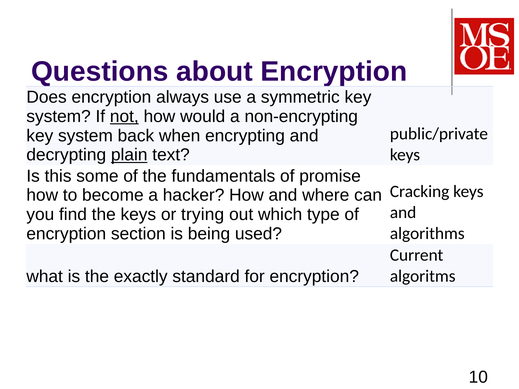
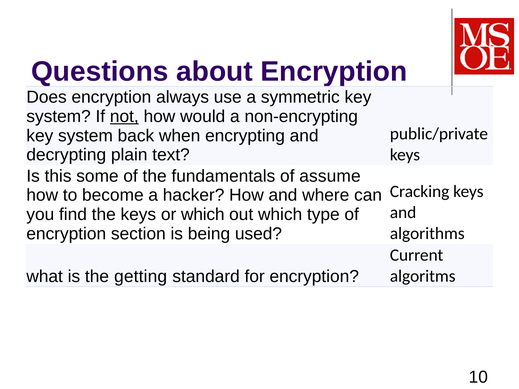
plain underline: present -> none (129, 155)
promise: promise -> assume (330, 176)
or trying: trying -> which (203, 215)
exactly: exactly -> getting (141, 277)
